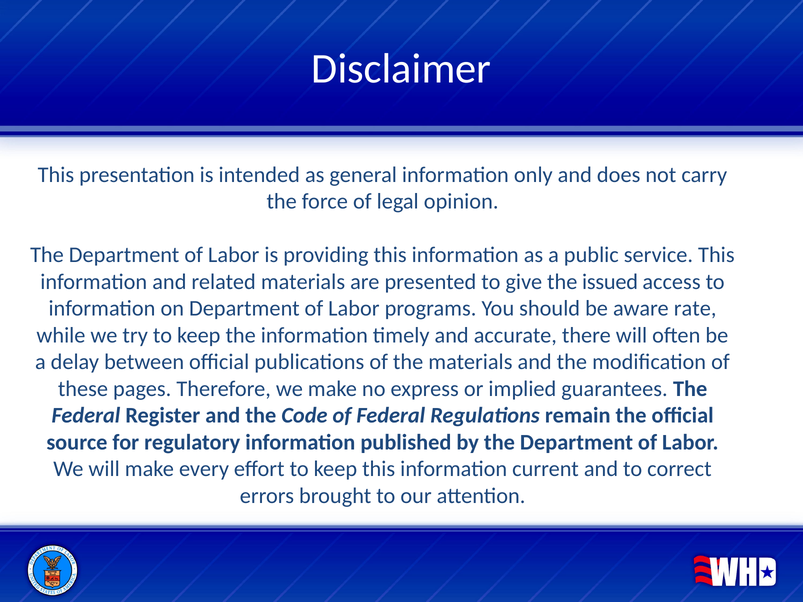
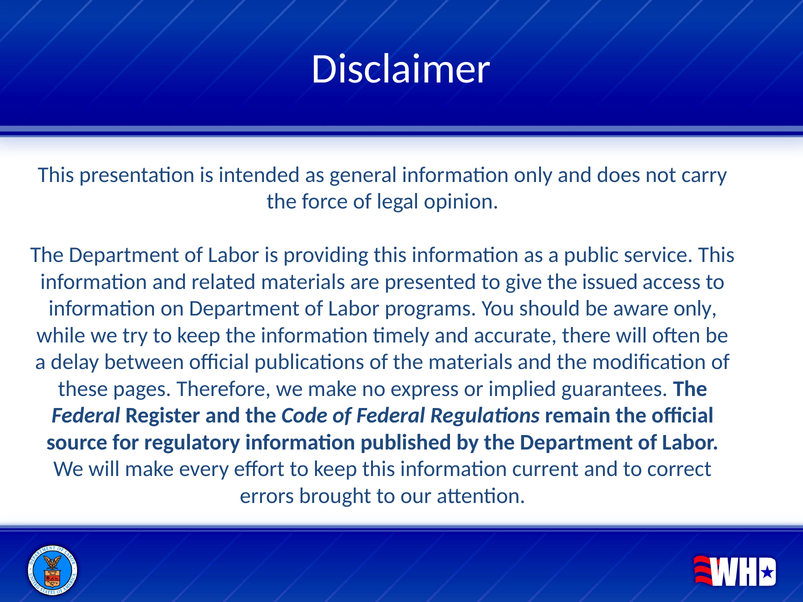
aware rate: rate -> only (695, 309)
